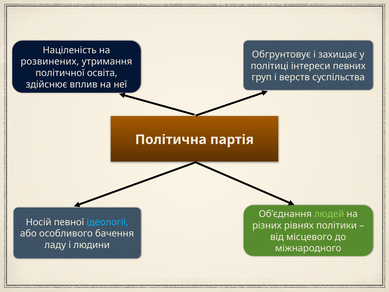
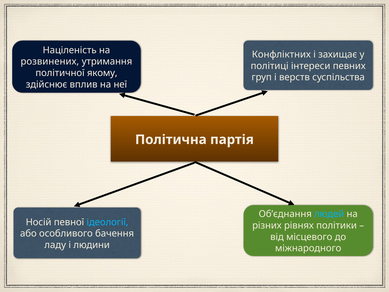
Обгрунтовує: Обгрунтовує -> Конфліктних (281, 54)
освіта: освіта -> якому (102, 73)
людей colour: light green -> light blue (329, 214)
